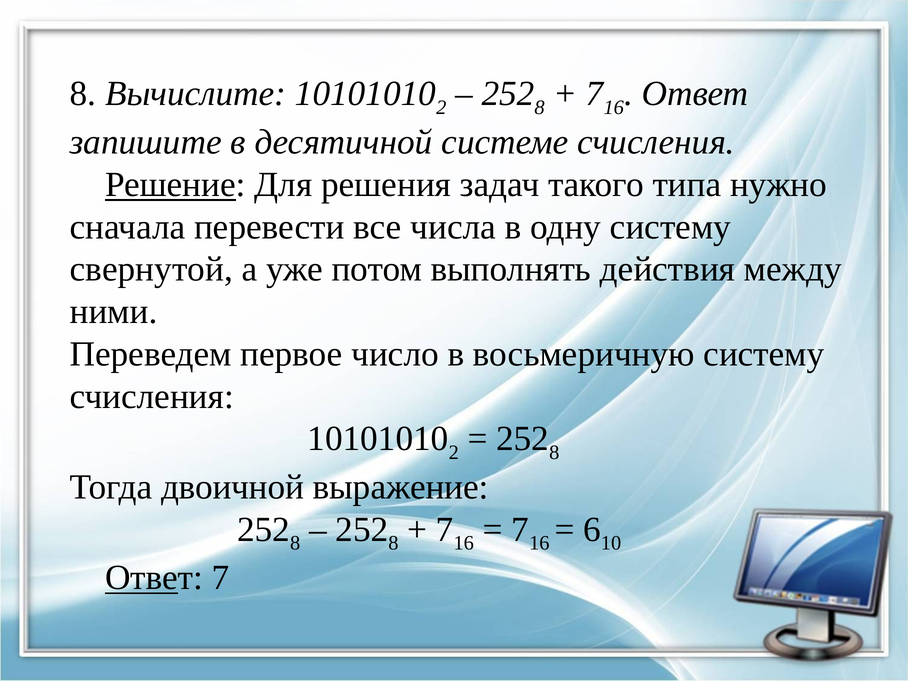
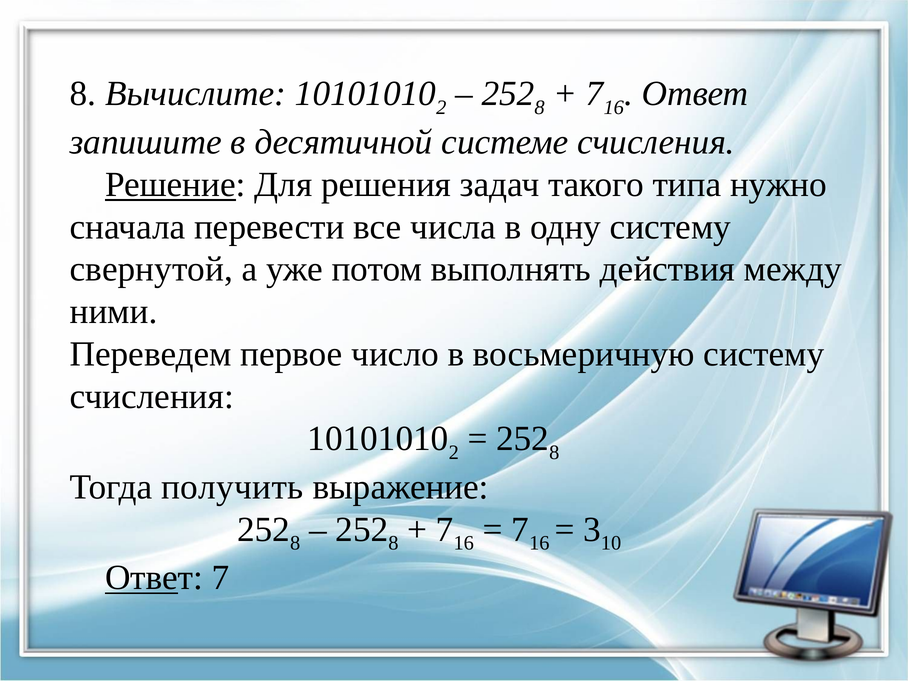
двоичной: двоичной -> получить (232, 487)
6: 6 -> 3 (592, 529)
